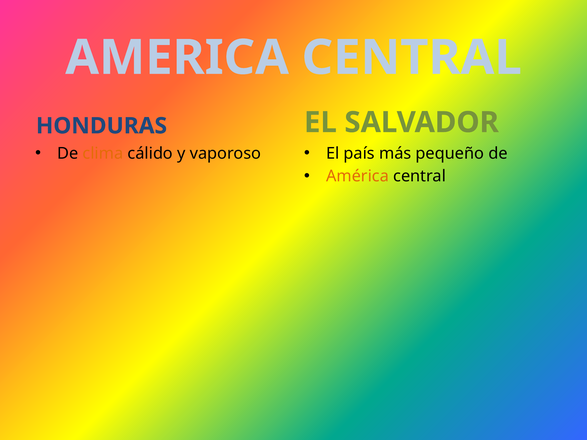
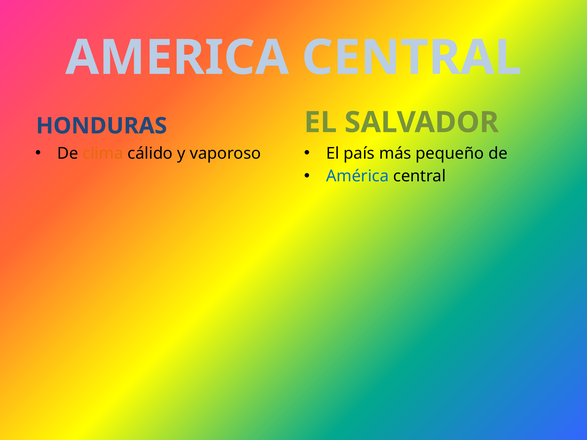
América colour: orange -> blue (358, 176)
